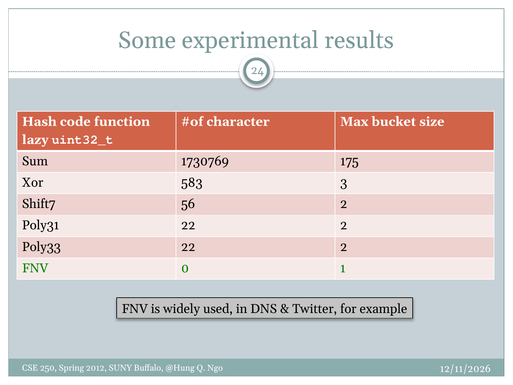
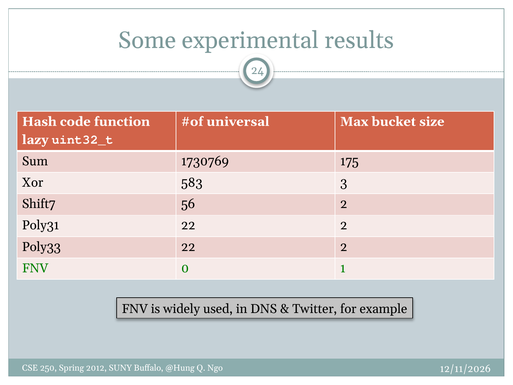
character: character -> universal (238, 122)
